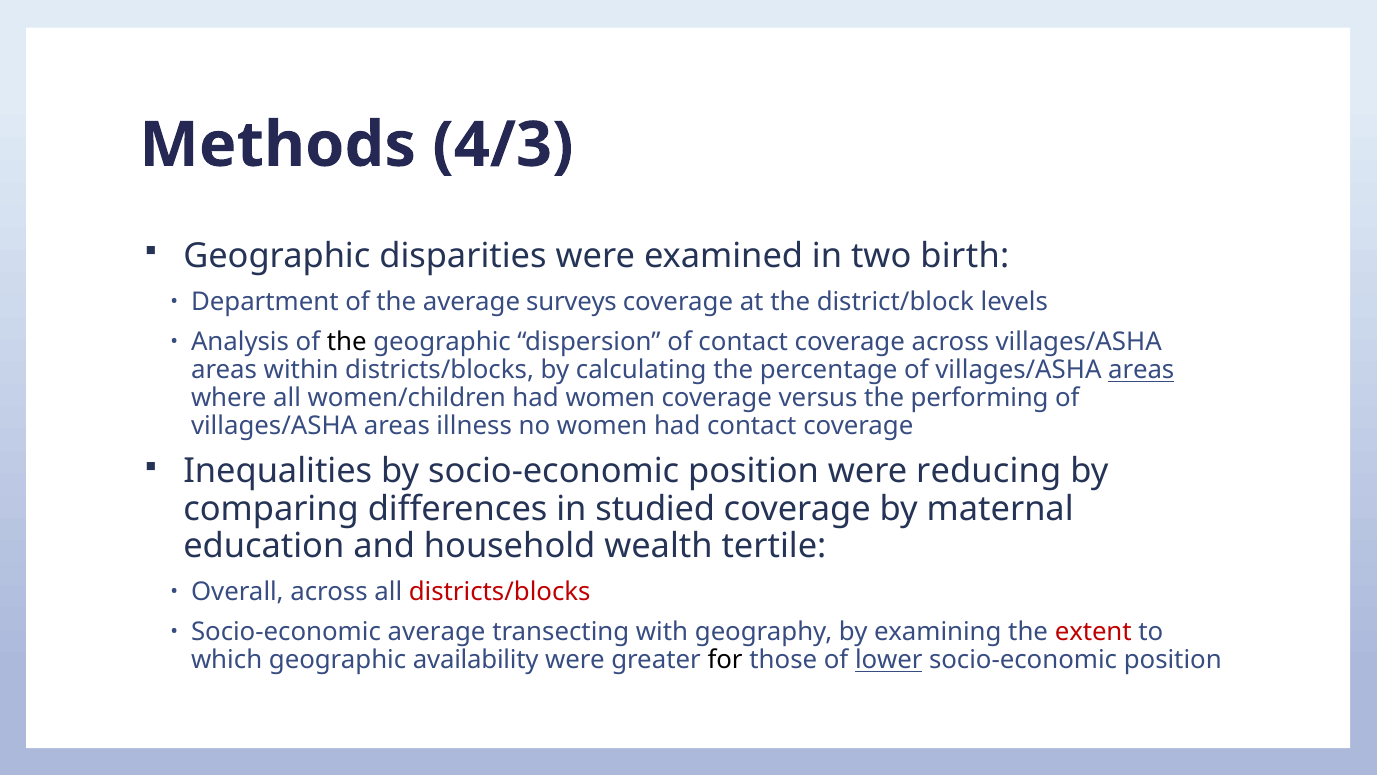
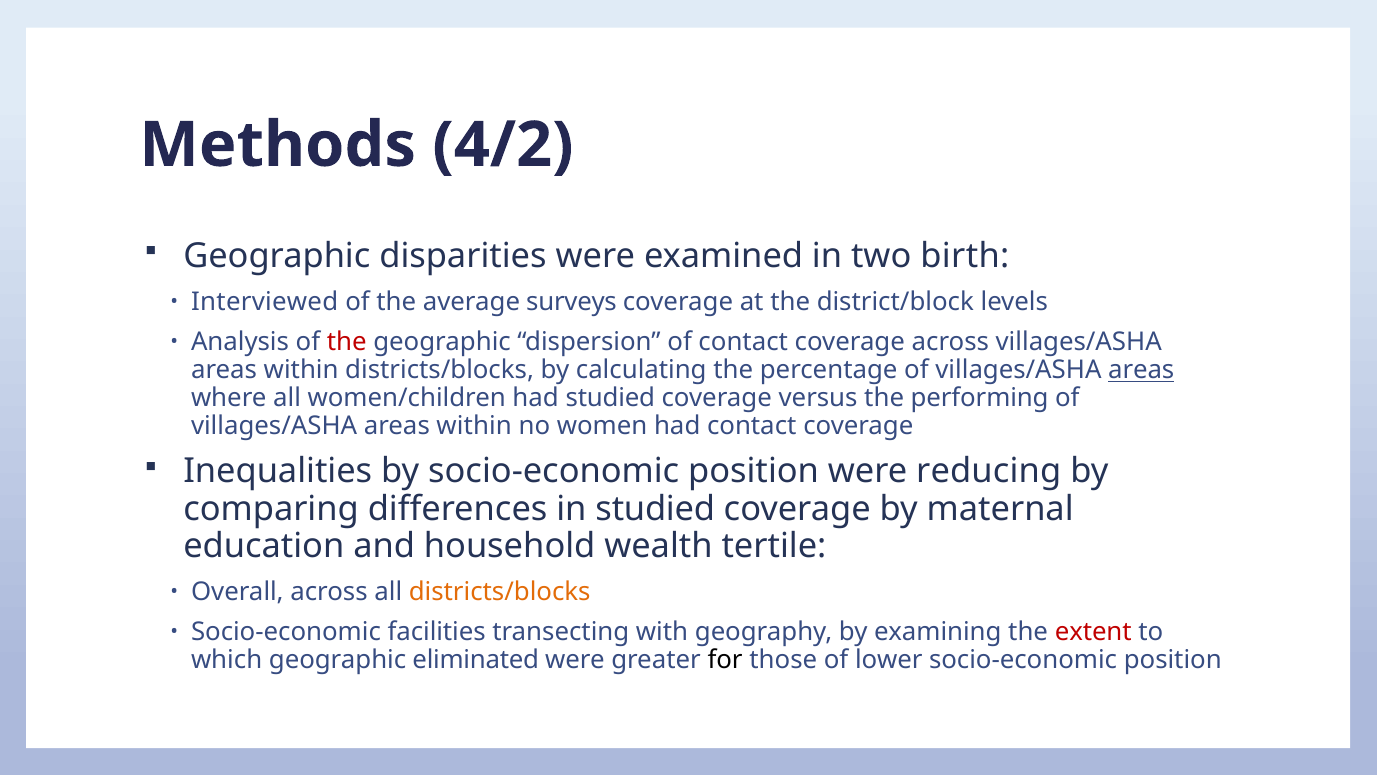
4/3: 4/3 -> 4/2 (503, 145)
Department: Department -> Interviewed (265, 301)
the colour: black -> red (347, 342)
had women: women -> studied (610, 398)
illness: illness -> within (474, 426)
districts/blocks colour: red -> orange (500, 591)
Socio-economic average: average -> facilities (437, 632)
availability: availability -> eliminated (476, 660)
lower underline: present -> none (889, 660)
